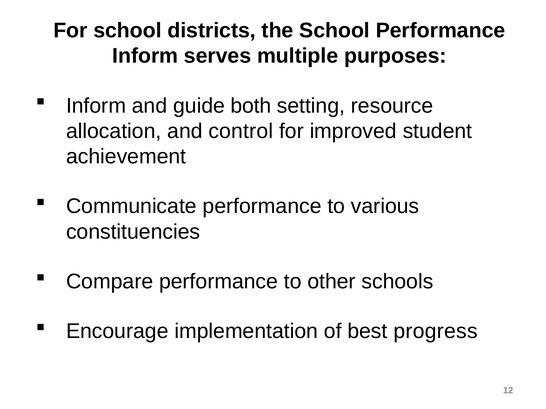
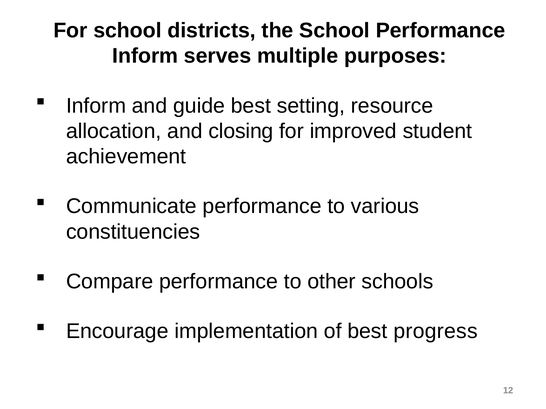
guide both: both -> best (251, 106)
control: control -> closing (241, 131)
